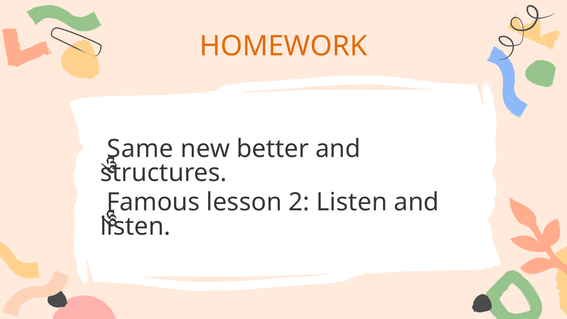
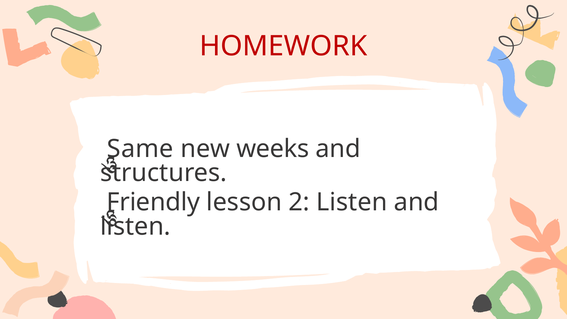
HOMEWORK colour: orange -> red (283, 46)
better: better -> weeks (273, 149)
Famous: Famous -> Friendly (153, 202)
